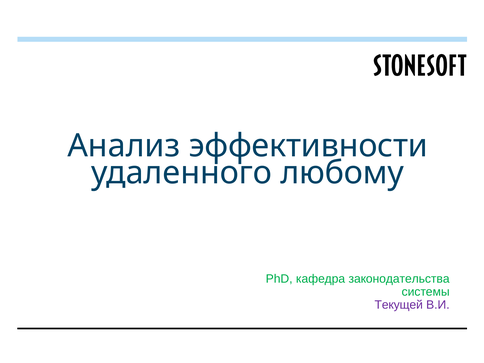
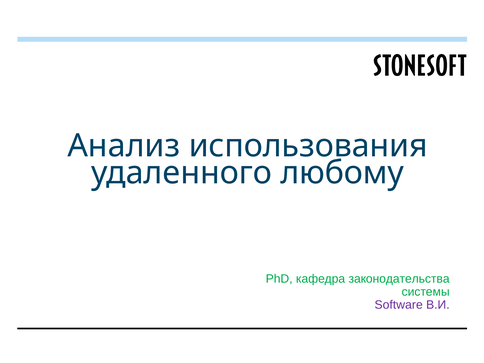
эффективности: эффективности -> использования (308, 146)
Текущей: Текущей -> Software (399, 305)
